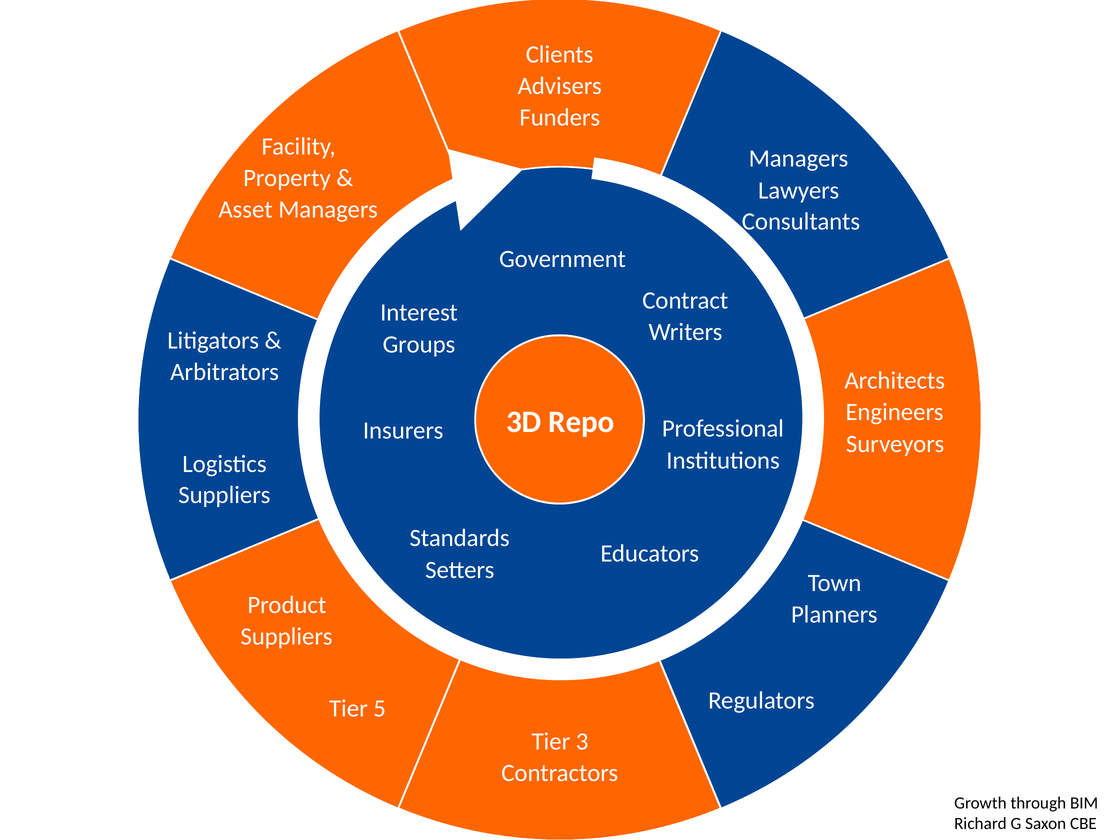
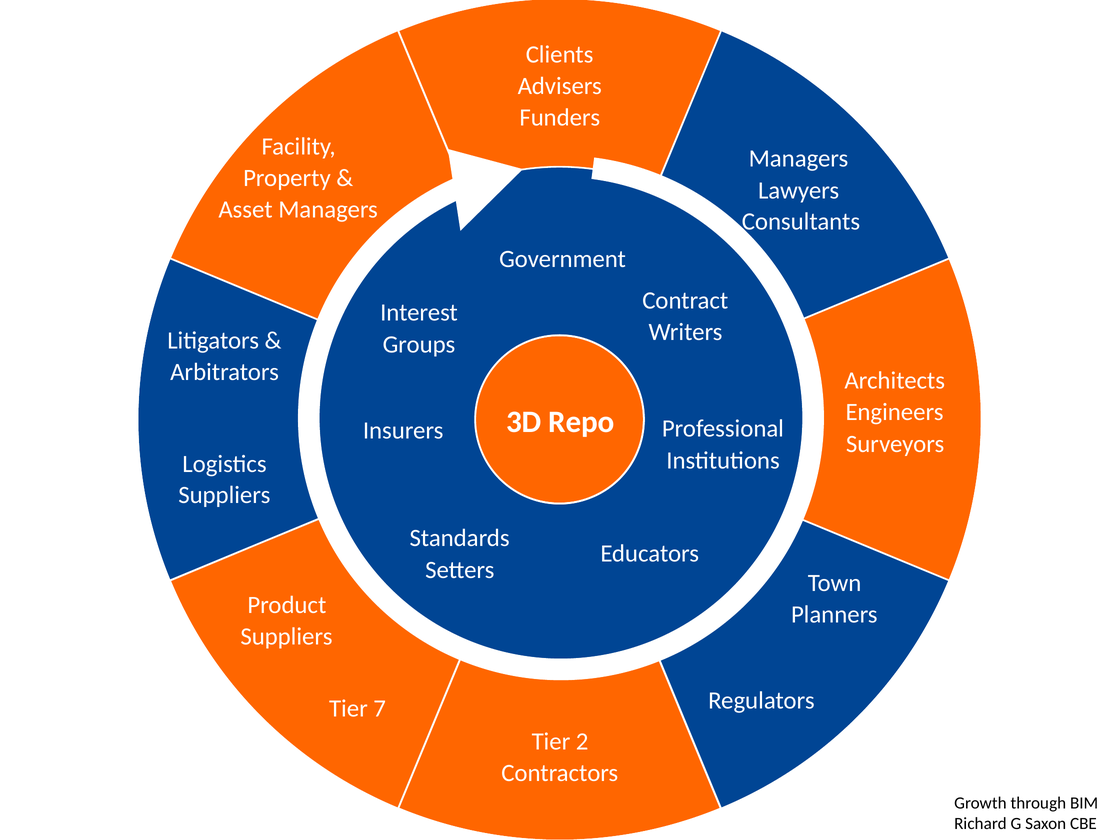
5: 5 -> 7 (380, 708)
3: 3 -> 2 (582, 741)
